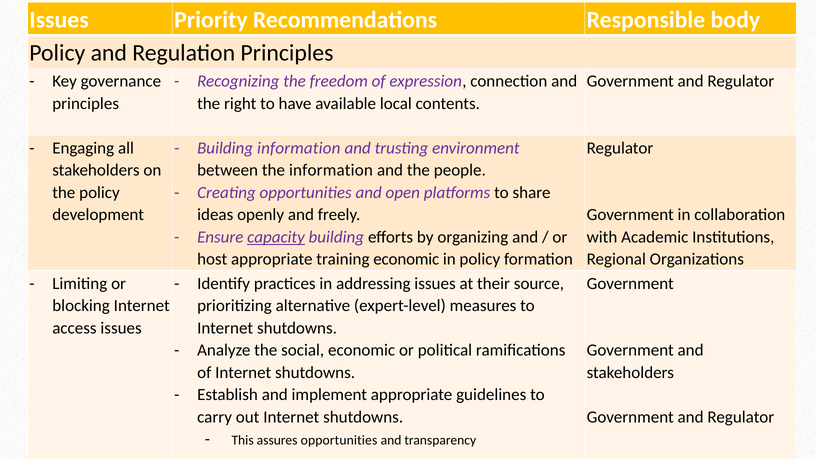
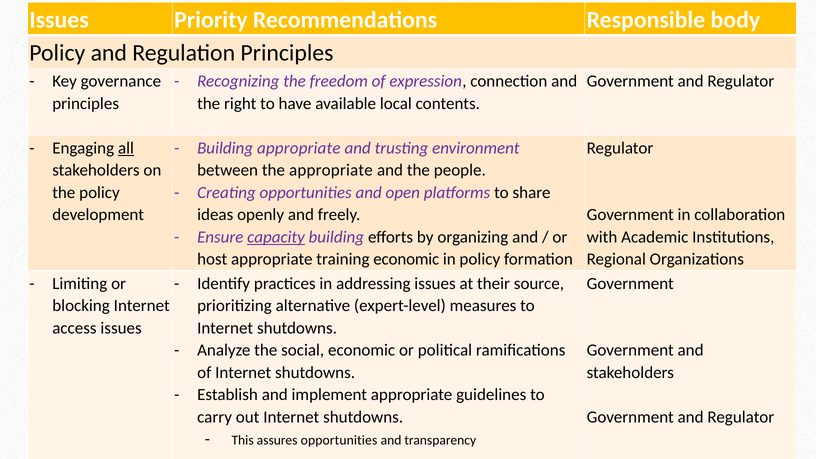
all underline: none -> present (126, 148)
Building information: information -> appropriate (299, 148)
the information: information -> appropriate (331, 170)
